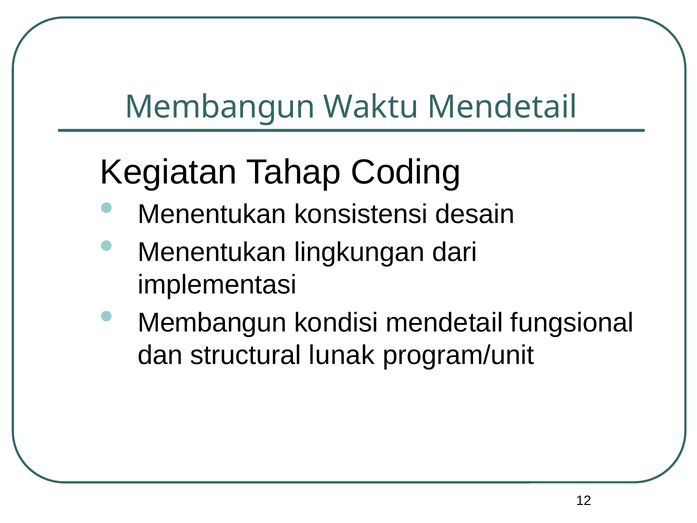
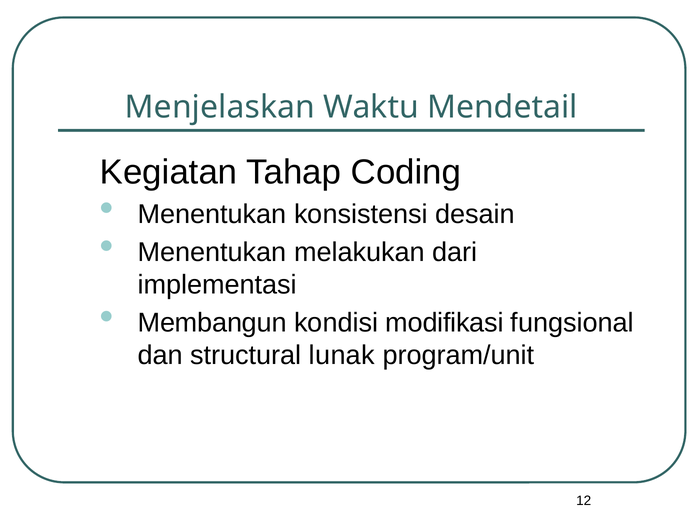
Membangun: Membangun -> Menjelaskan (220, 107)
lingkungan: lingkungan -> melakukan (359, 252)
kondisi mendetail: mendetail -> modifikasi (445, 323)
